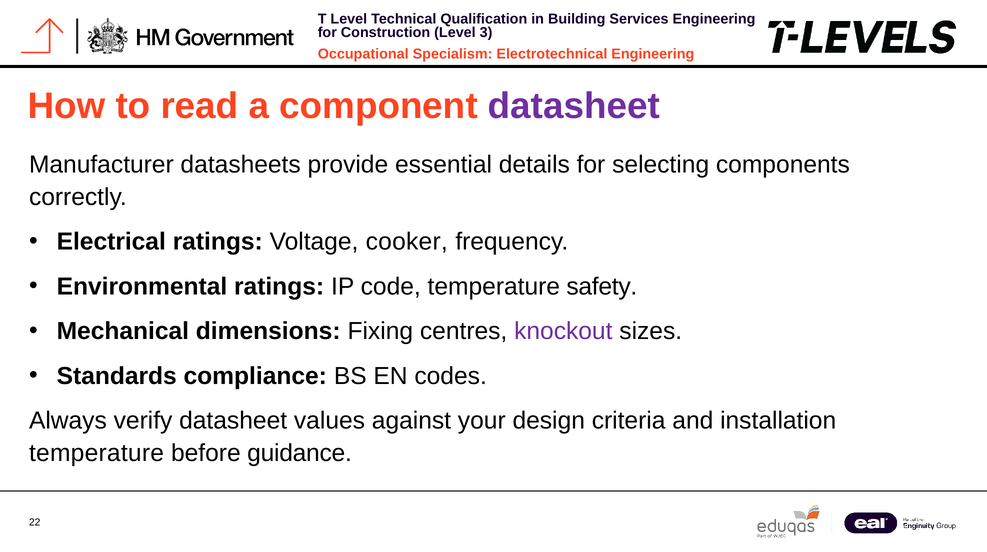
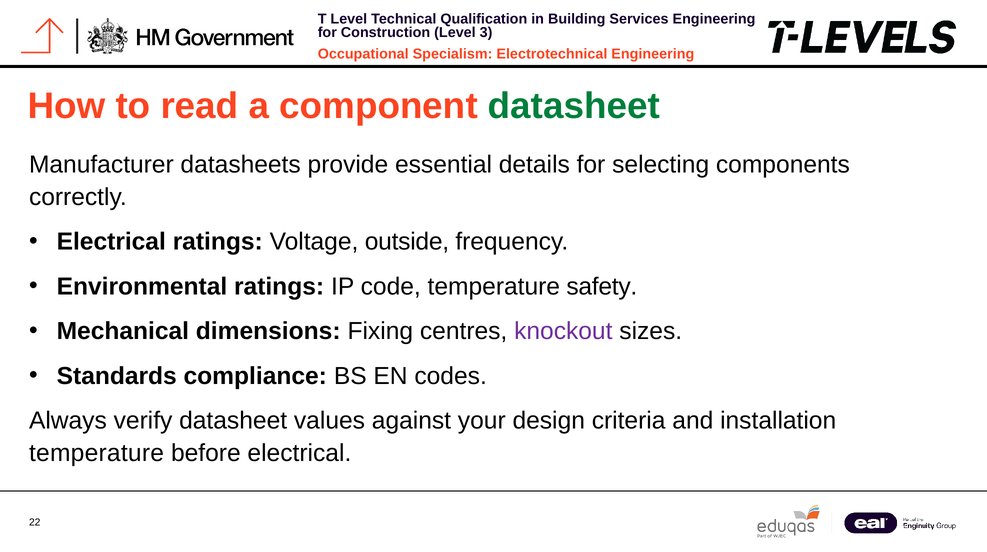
datasheet colour: purple -> green (574, 106)
cooker: cooker -> outside (407, 242)
before guidance: guidance -> electrical (299, 453)
